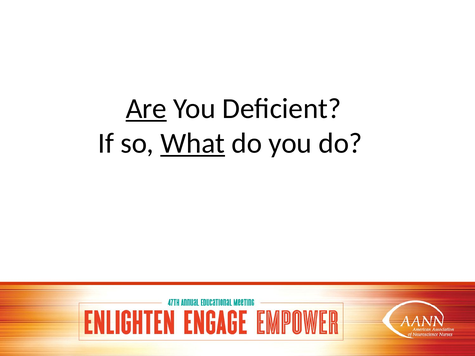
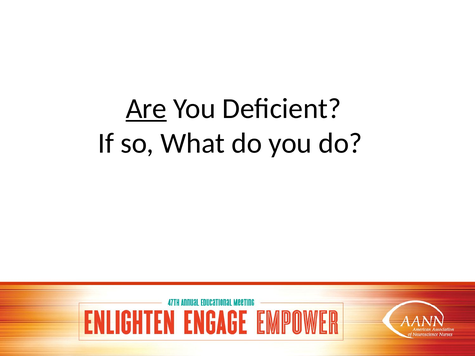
What underline: present -> none (193, 143)
